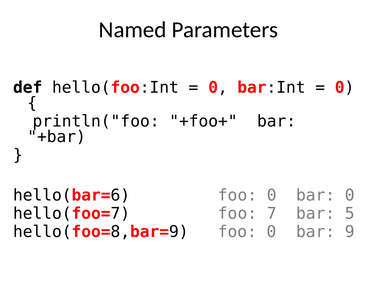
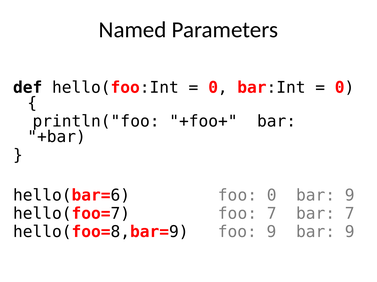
0 bar 0: 0 -> 9 (350, 196)
bar 5: 5 -> 7 (350, 214)
0: 0 -> 9 (272, 232)
